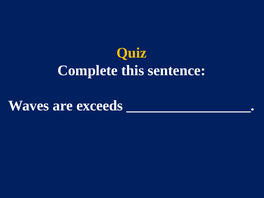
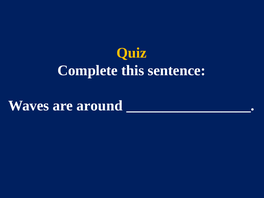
exceeds: exceeds -> around (100, 106)
